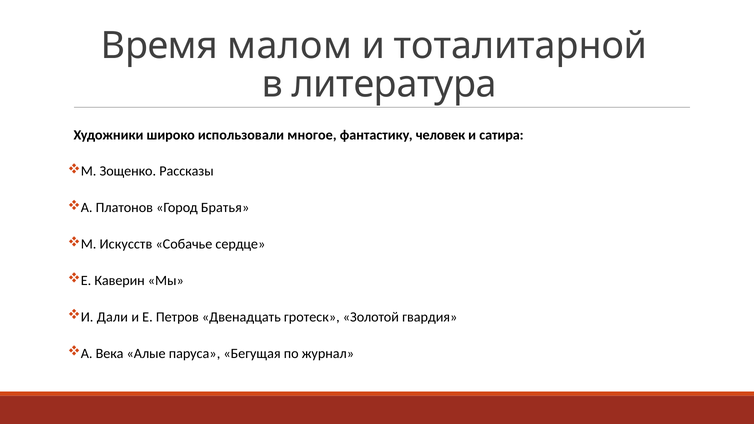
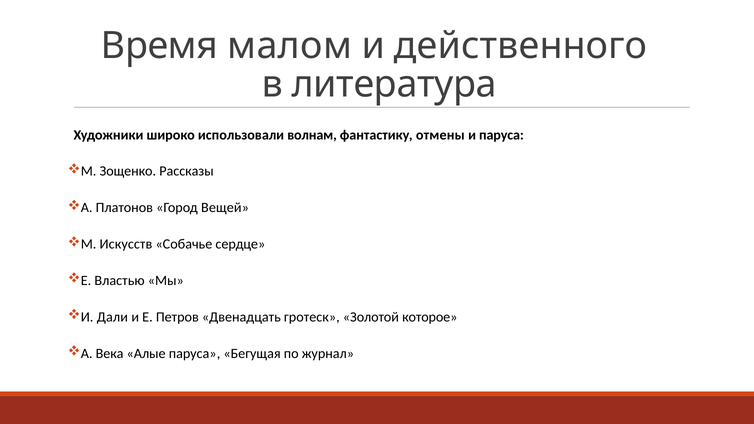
тоталитарной: тоталитарной -> действенного (521, 46)
многое: многое -> волнам (312, 135)
человек: человек -> отмены (440, 135)
и сатира: сатира -> паруса (501, 135)
Братья: Братья -> Вещей (225, 208)
Каверин: Каверин -> Властью (120, 281)
гвардия: гвардия -> которое (430, 317)
